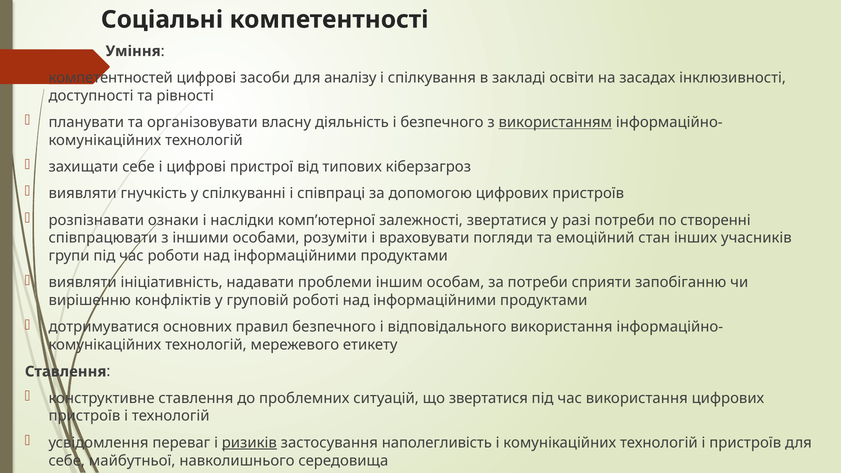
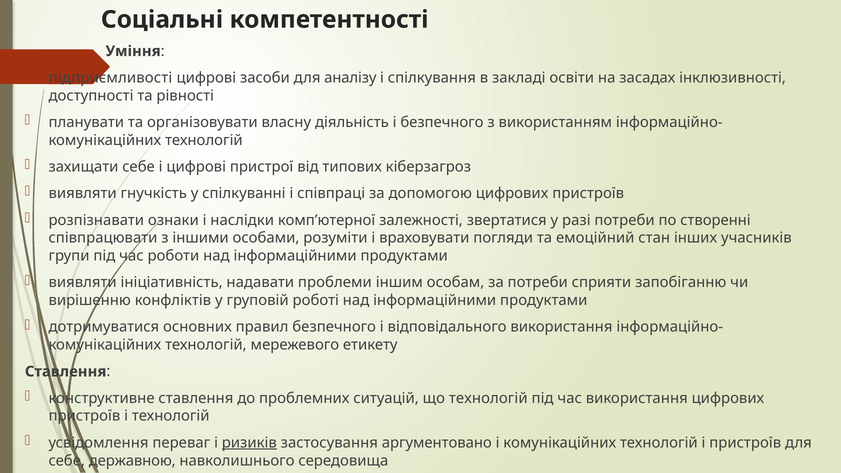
компетентностей: компетентностей -> підприємливості (111, 78)
використанням underline: present -> none (555, 122)
що звертатися: звертатися -> технологій (488, 398)
наполегливість: наполегливість -> аргументовано (437, 443)
майбутньої: майбутньої -> державною (132, 461)
